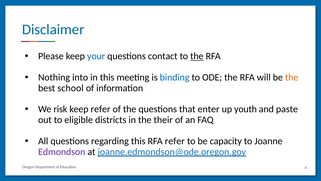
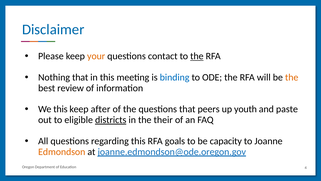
your colour: blue -> orange (96, 56)
Nothing into: into -> that (80, 77)
school: school -> review (71, 88)
We risk: risk -> this (60, 109)
keep refer: refer -> after (101, 109)
enter: enter -> peers (209, 109)
districts underline: none -> present (111, 120)
RFA refer: refer -> goals (175, 141)
Edmondson colour: purple -> orange (62, 151)
